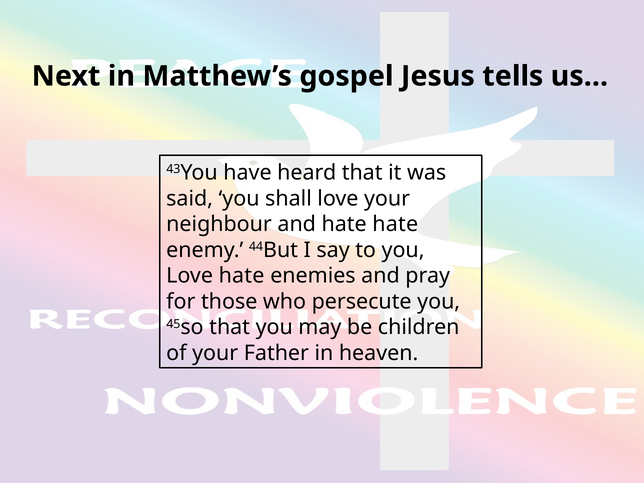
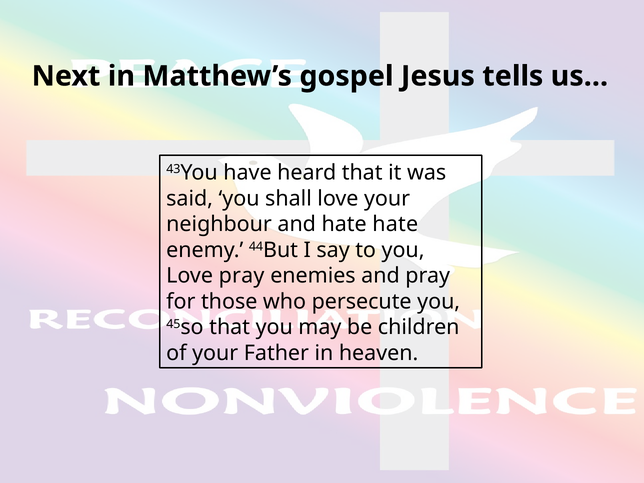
Love hate: hate -> pray (242, 276)
